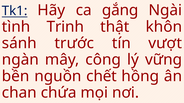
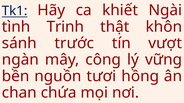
gắng: gắng -> khiết (120, 10)
chết: chết -> tươi (101, 76)
